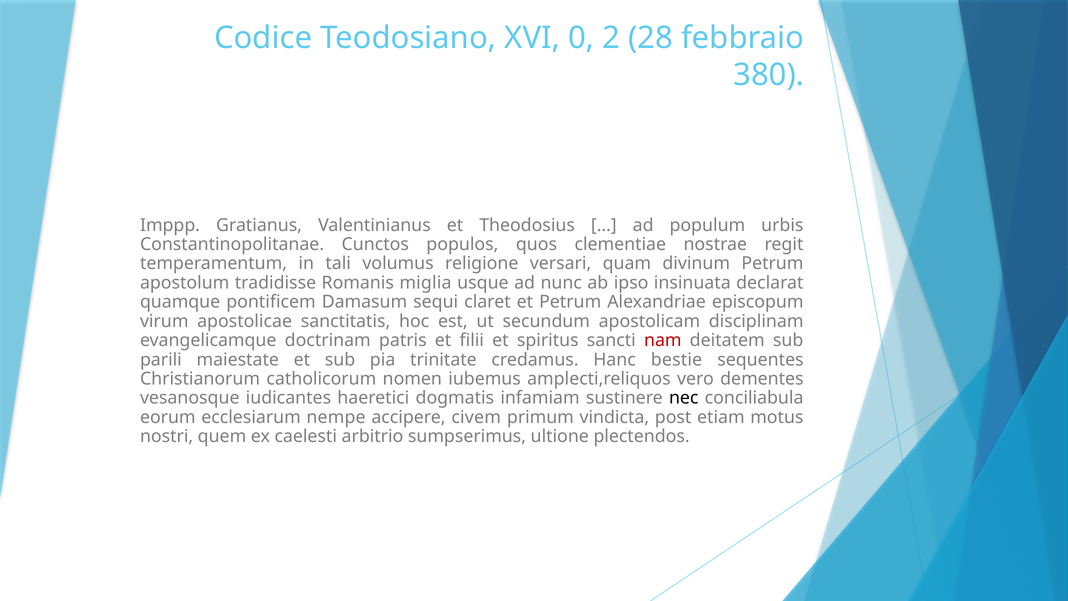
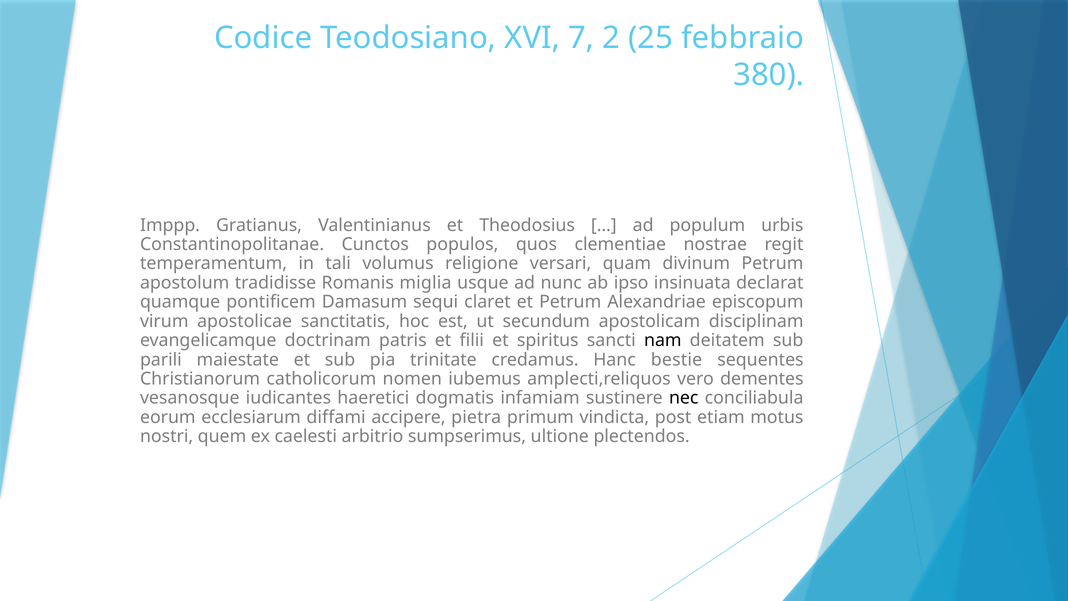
0: 0 -> 7 (581, 38)
28: 28 -> 25 (651, 38)
nam colour: red -> black (663, 340)
nempe: nempe -> diffami (336, 417)
civem: civem -> pietra (476, 417)
